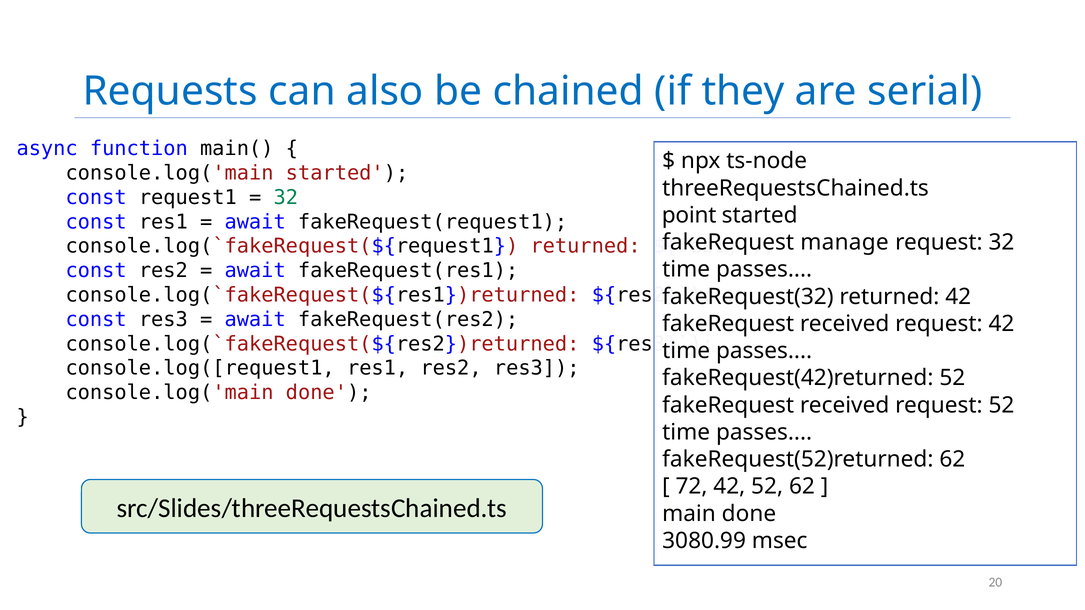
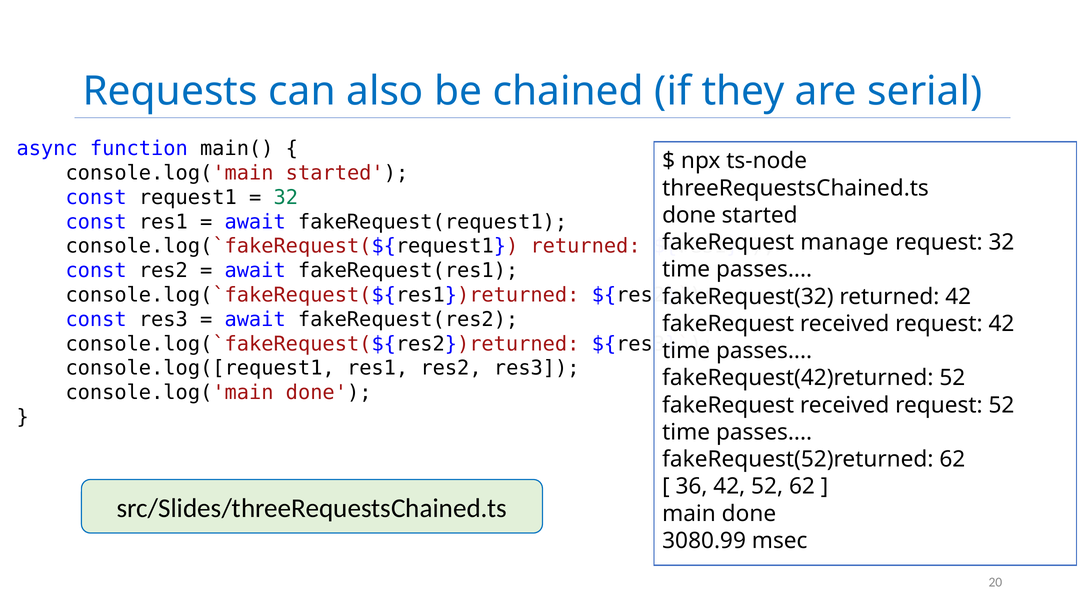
point: point -> done (689, 215)
72: 72 -> 36 (691, 487)
